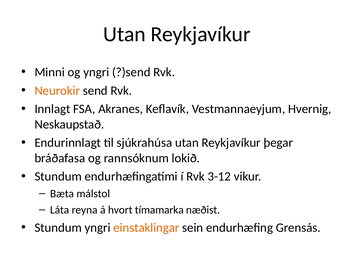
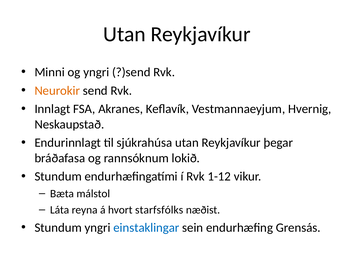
3-12: 3-12 -> 1-12 (219, 177)
tímamarka: tímamarka -> starfsfólks (159, 210)
einstaklingar colour: orange -> blue (146, 228)
